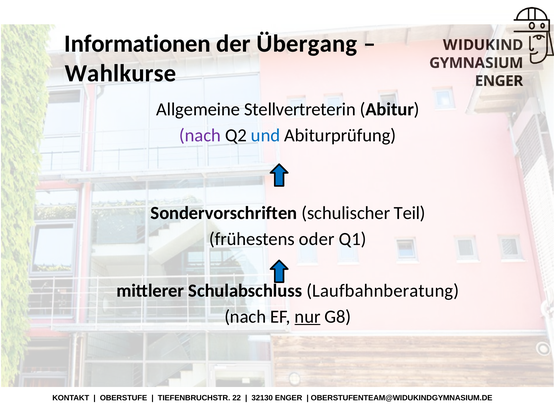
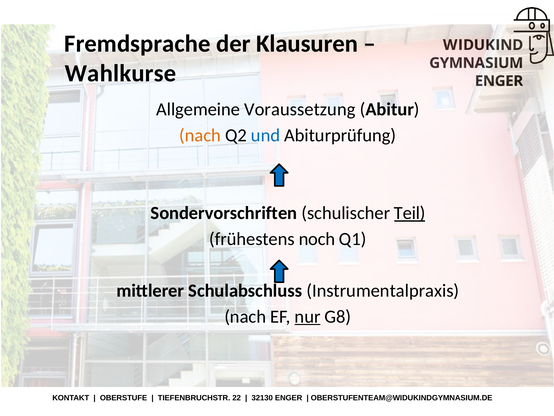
Informationen: Informationen -> Fremdsprache (137, 44)
Übergang: Übergang -> Klausuren (307, 44)
Stellvertreterin: Stellvertreterin -> Voraussetzung (300, 109)
nach colour: purple -> orange (200, 135)
Teil underline: none -> present (410, 213)
oder: oder -> noch (317, 239)
Laufbahnberatung: Laufbahnberatung -> Instrumentalpraxis (383, 290)
